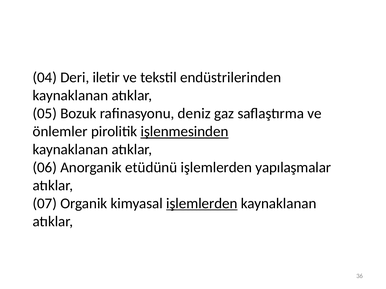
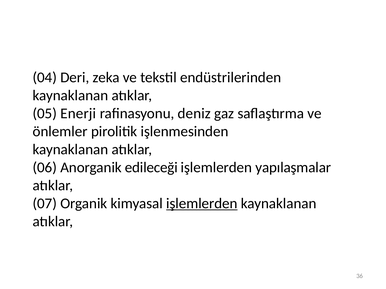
iletir: iletir -> zeka (106, 78)
Bozuk: Bozuk -> Enerji (78, 114)
işlenmesinden underline: present -> none (185, 132)
etüdünü: etüdünü -> edileceği (151, 168)
